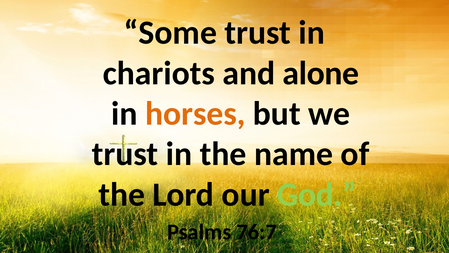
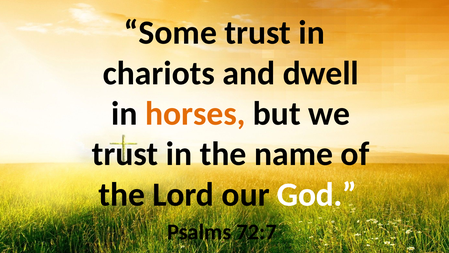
alone: alone -> dwell (321, 73)
God colour: light green -> white (317, 194)
76:7: 76:7 -> 72:7 (257, 232)
